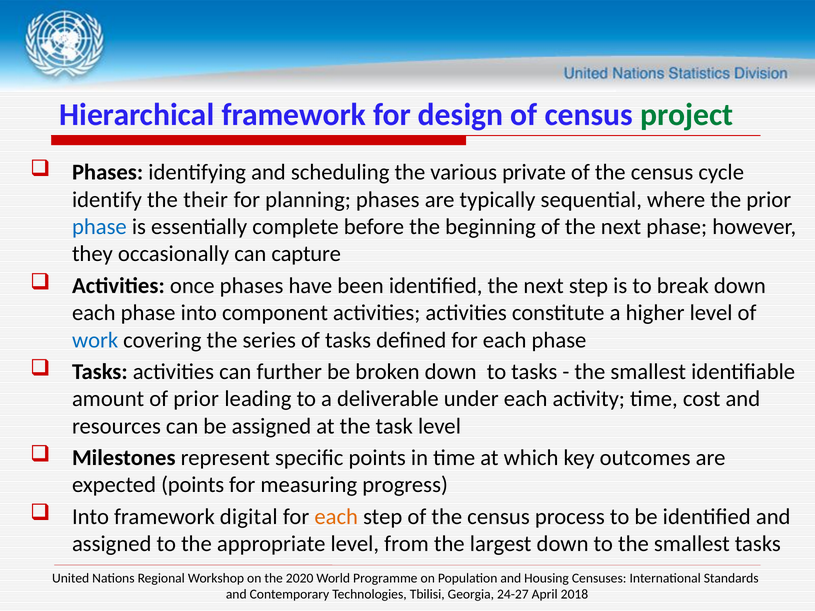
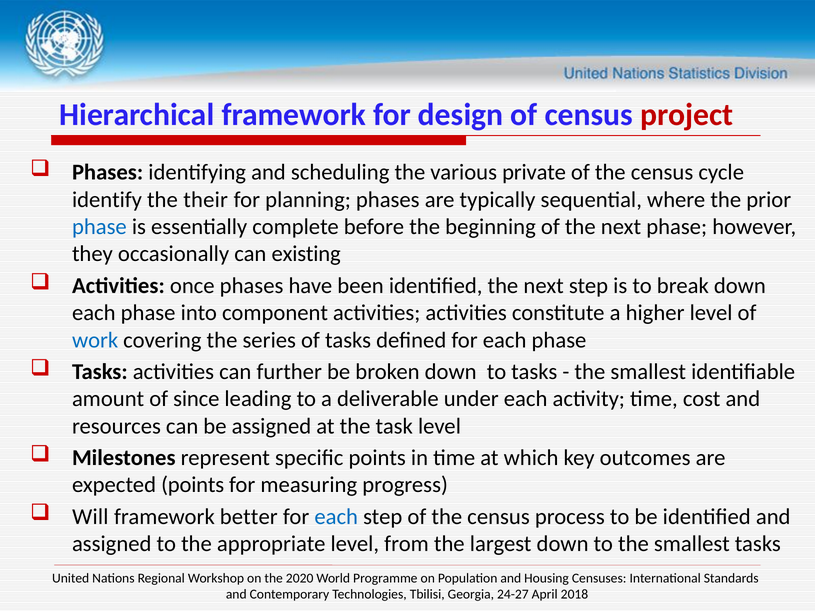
project colour: green -> red (687, 115)
capture: capture -> existing (306, 254)
of prior: prior -> since (196, 399)
Into: Into -> Will (90, 517)
digital: digital -> better (249, 517)
each colour: orange -> blue (336, 517)
